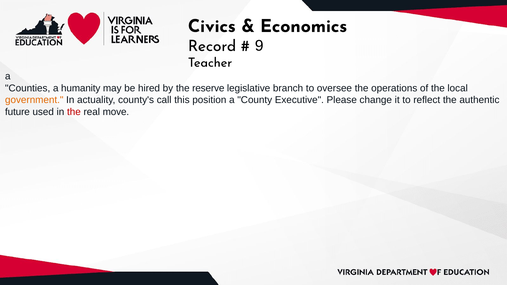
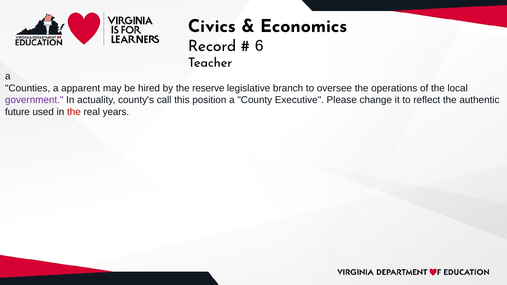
9: 9 -> 6 (259, 46)
humanity: humanity -> apparent (81, 88)
government colour: orange -> purple (34, 100)
move: move -> years (116, 112)
